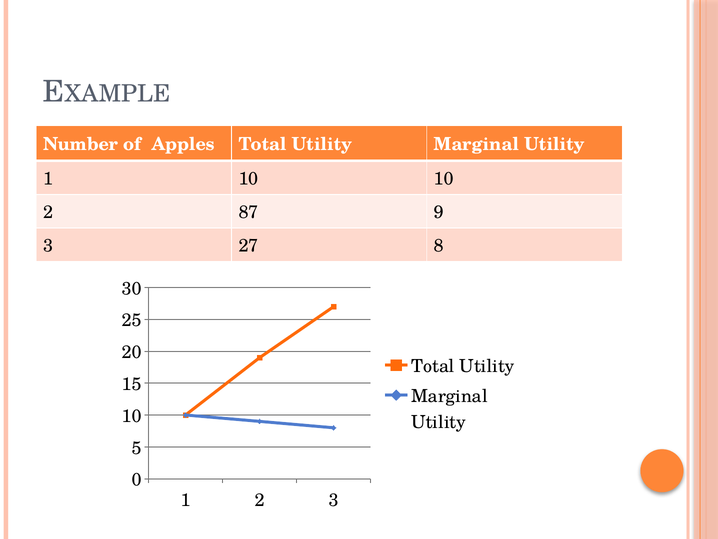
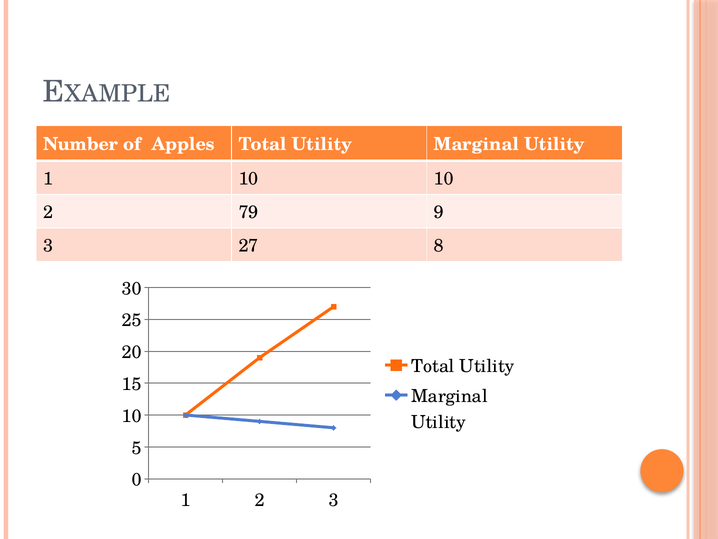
87: 87 -> 79 (248, 212)
